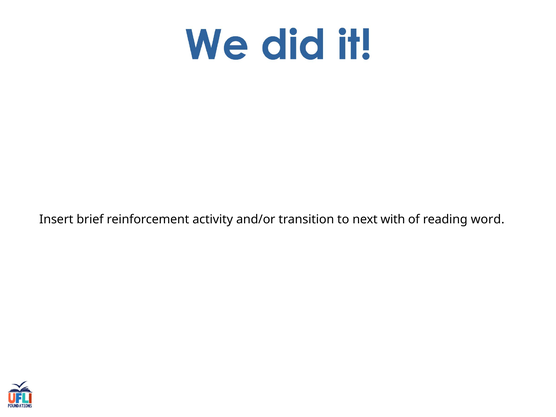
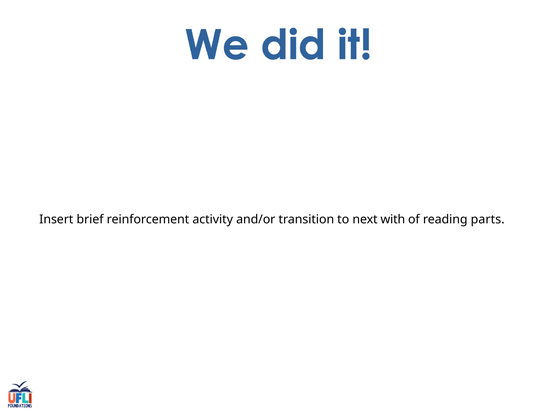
word: word -> parts (488, 220)
